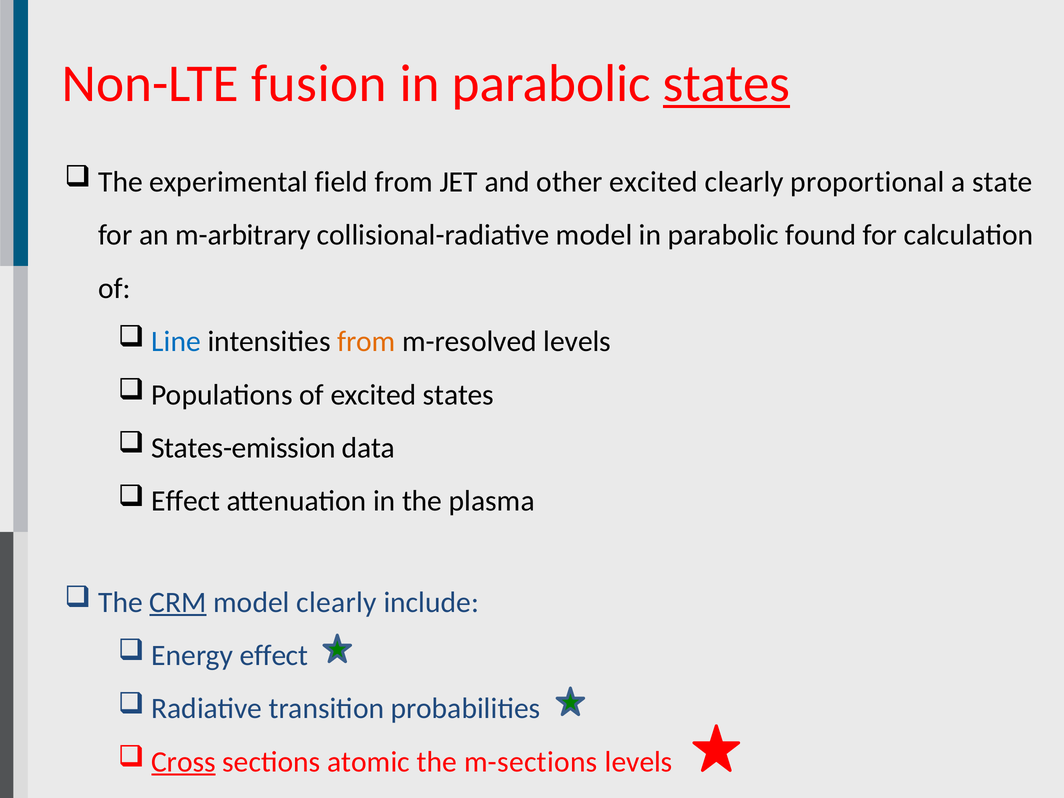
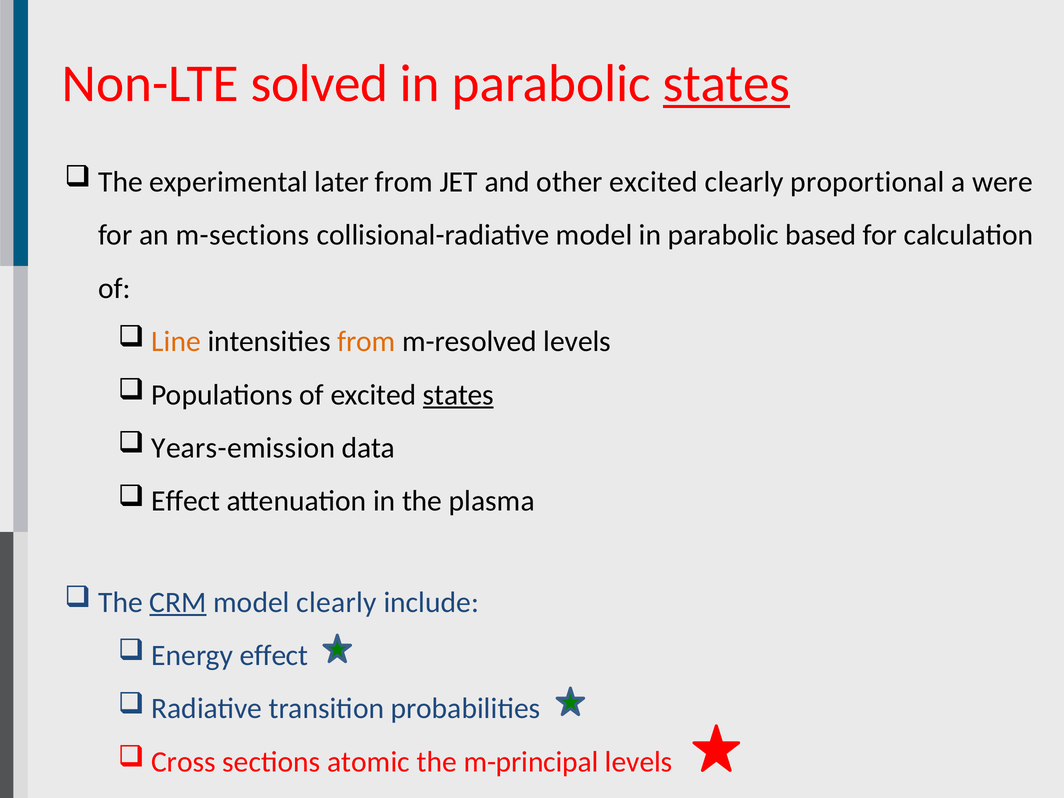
fusion: fusion -> solved (319, 84)
field: field -> later (342, 182)
state: state -> were (1002, 182)
m-arbitrary: m-arbitrary -> m-sections (243, 235)
found: found -> based (821, 235)
Line colour: blue -> orange (176, 342)
states underline: none -> present (458, 395)
States-emission: States-emission -> Years-emission (243, 448)
Cross underline: present -> none (184, 762)
m-sections: m-sections -> m-principal (531, 762)
